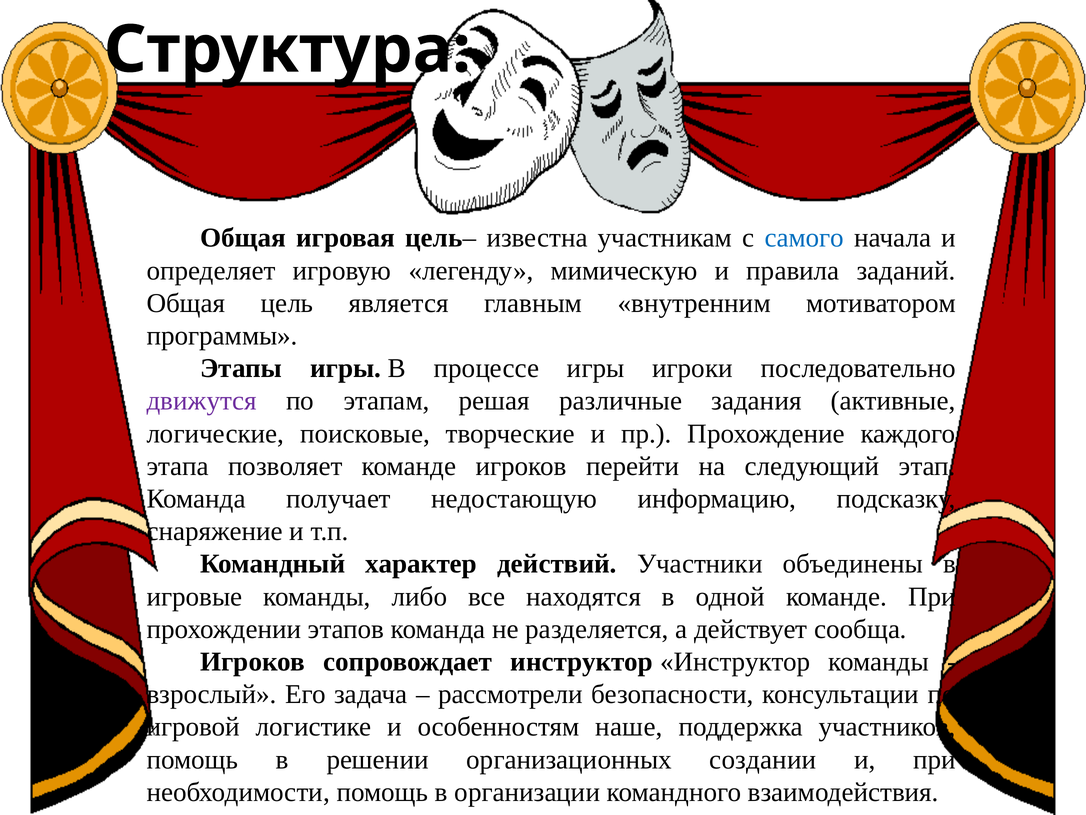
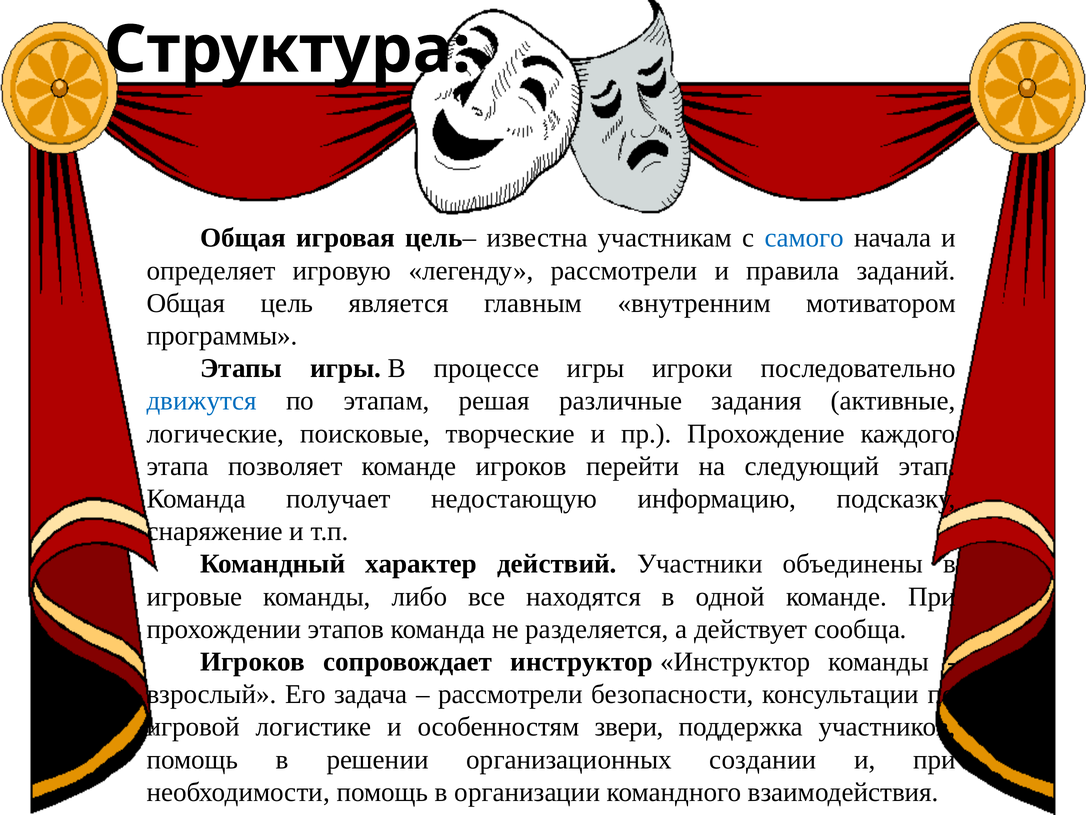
легенду мимическую: мимическую -> рассмотрели (624, 270)
движутся colour: purple -> blue (202, 401)
наше: наше -> звери (629, 727)
